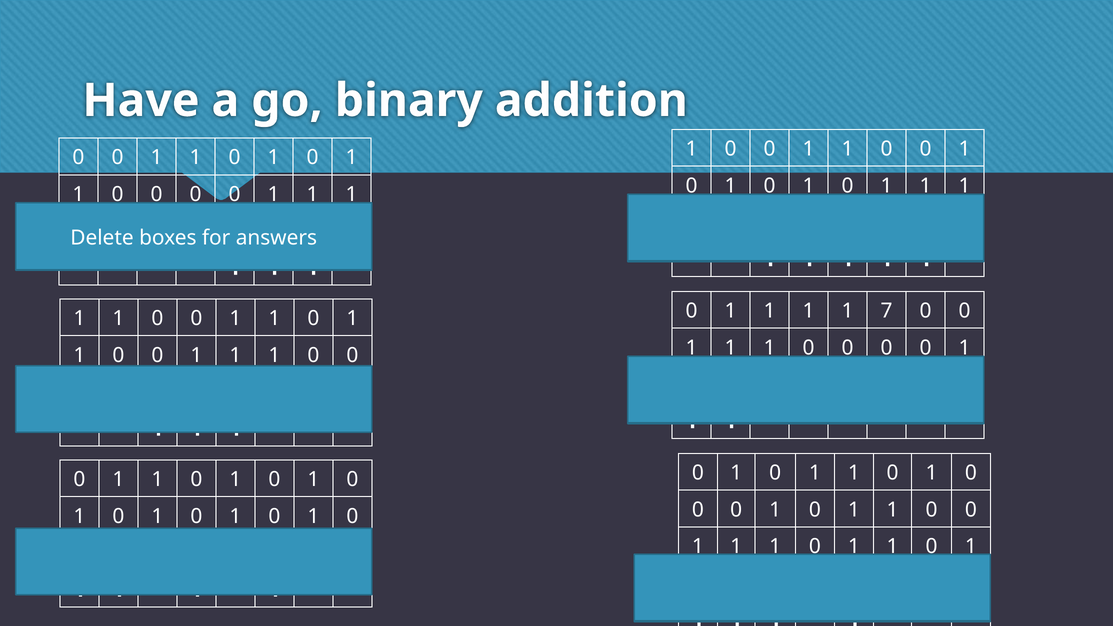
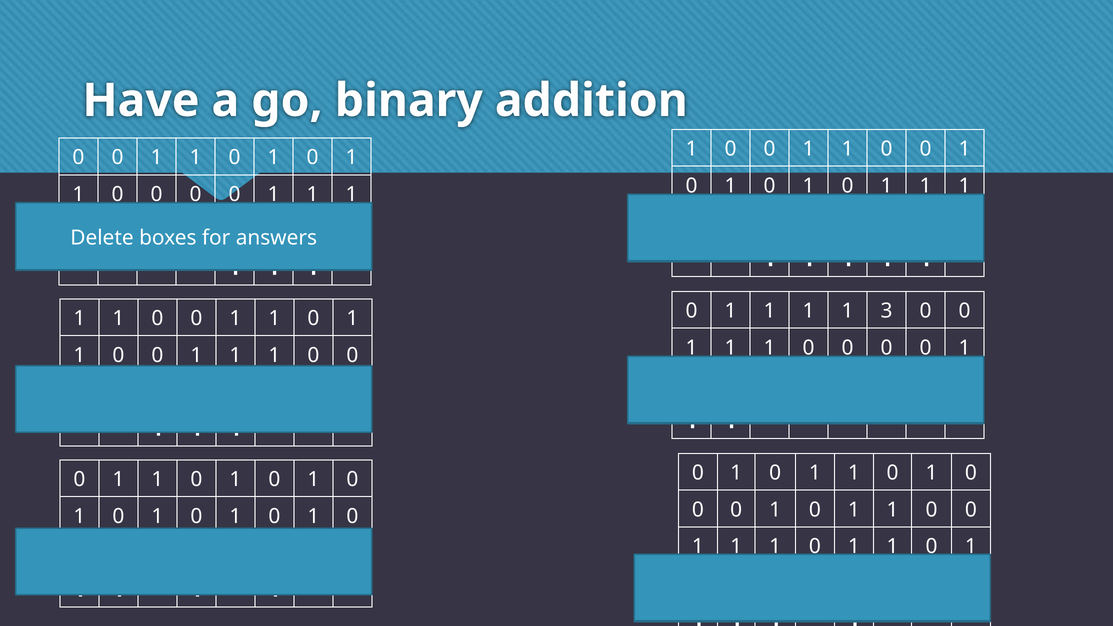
7: 7 -> 3 (887, 311)
